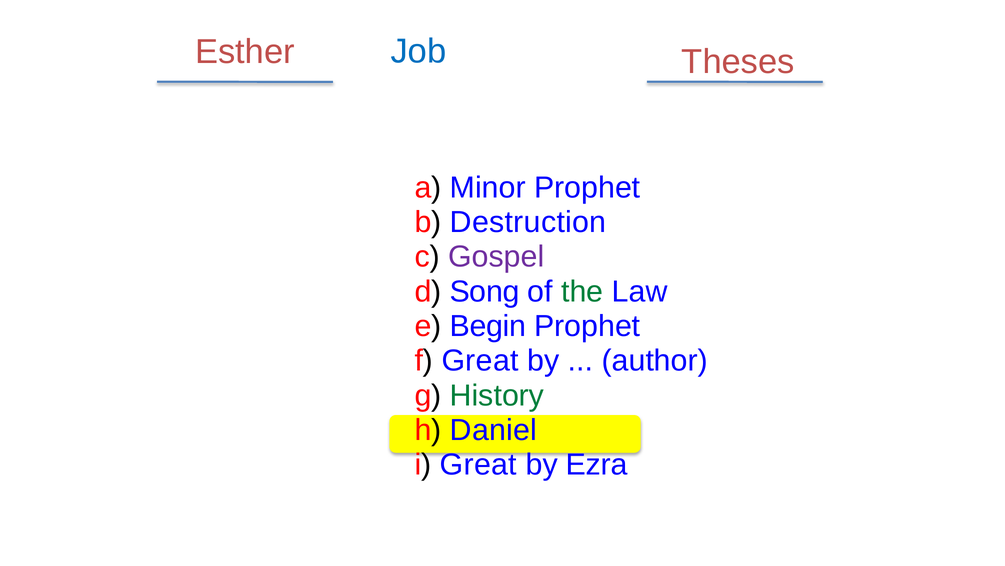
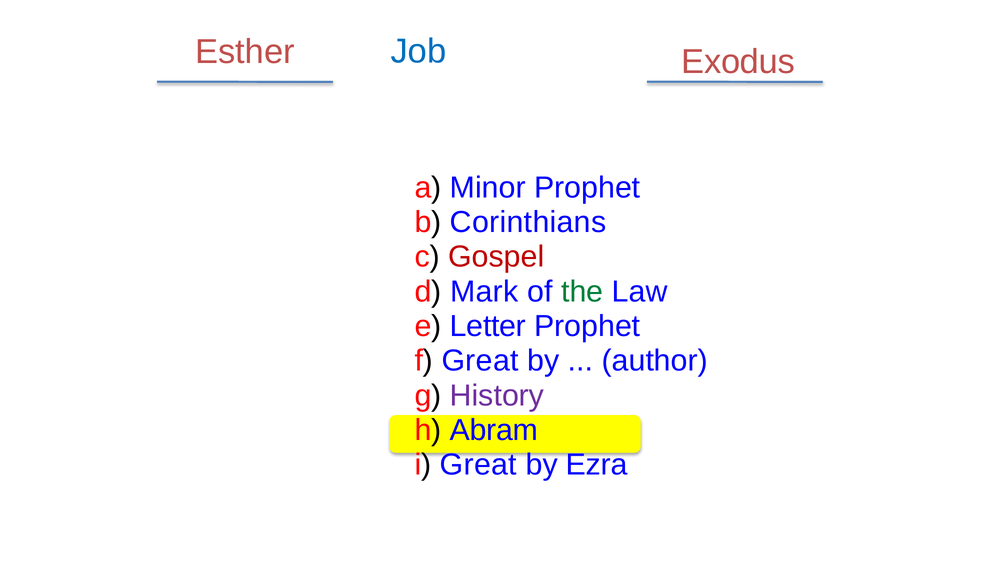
Theses: Theses -> Exodus (738, 62)
Destruction: Destruction -> Corinthians (528, 222)
Gospel colour: purple -> red (496, 257)
Song: Song -> Mark (484, 291)
Begin: Begin -> Letter (488, 326)
History colour: green -> purple (497, 395)
Daniel: Daniel -> Abram (494, 430)
